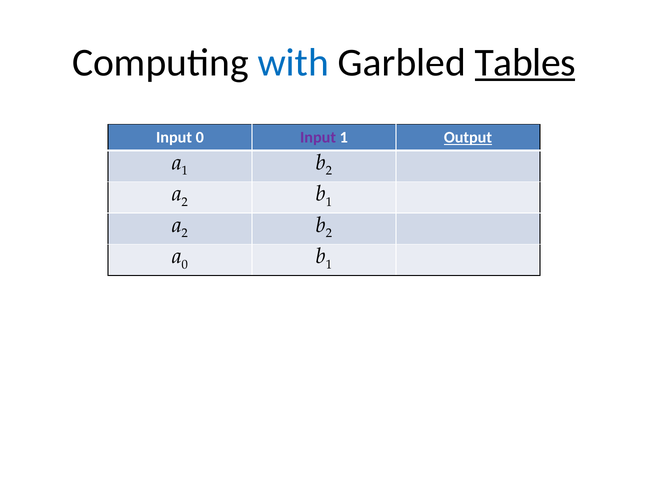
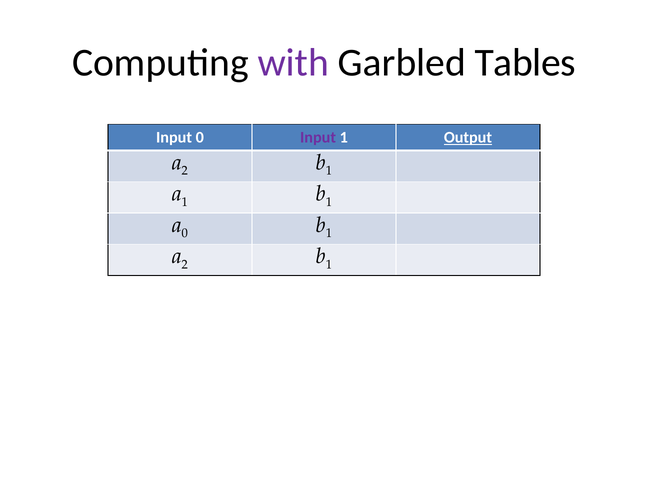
with colour: blue -> purple (293, 63)
Tables underline: present -> none (525, 63)
1: 1 -> 2 (185, 171)
2: 2 -> 1 (329, 171)
2: 2 -> 1 (185, 202)
2: 2 -> 0 (185, 233)
2: 2 -> 1 (329, 233)
0: 0 -> 2 (185, 265)
